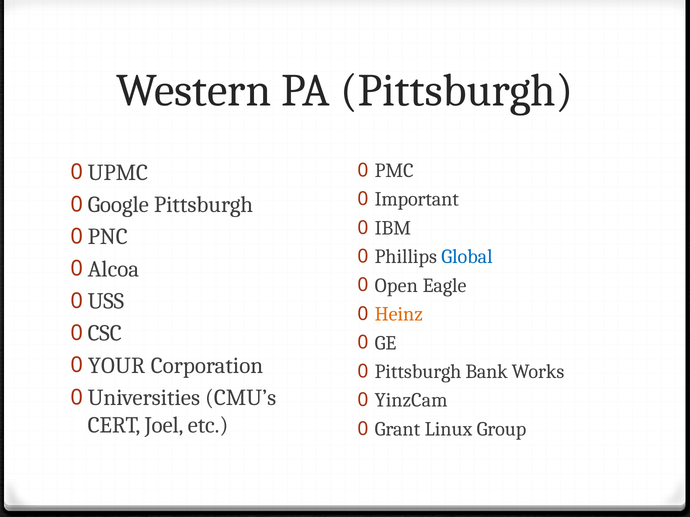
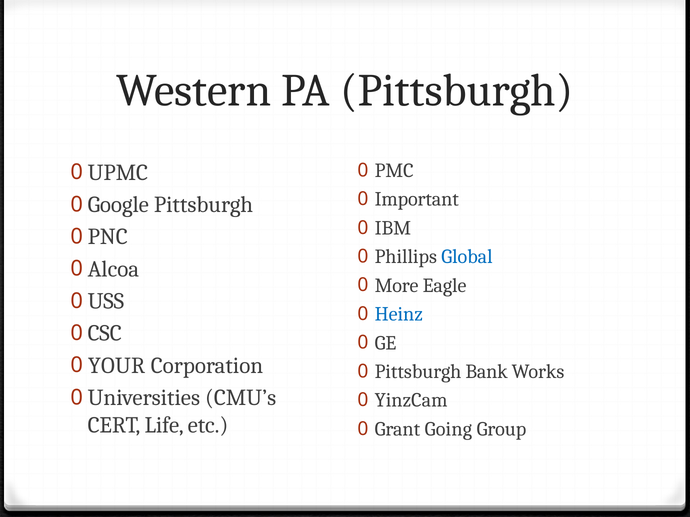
Open: Open -> More (397, 286)
Heinz colour: orange -> blue (399, 315)
Joel: Joel -> Life (164, 426)
Linux: Linux -> Going (448, 429)
